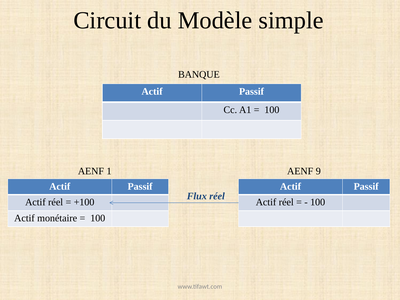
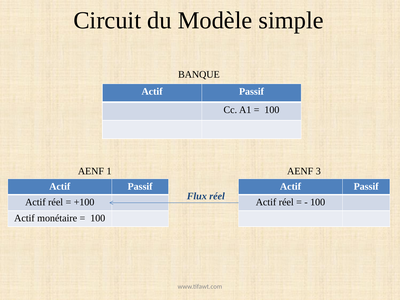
9: 9 -> 3 (318, 171)
